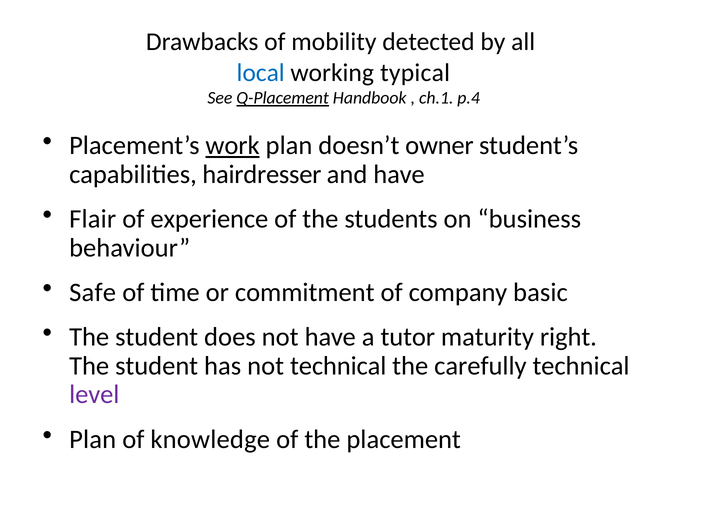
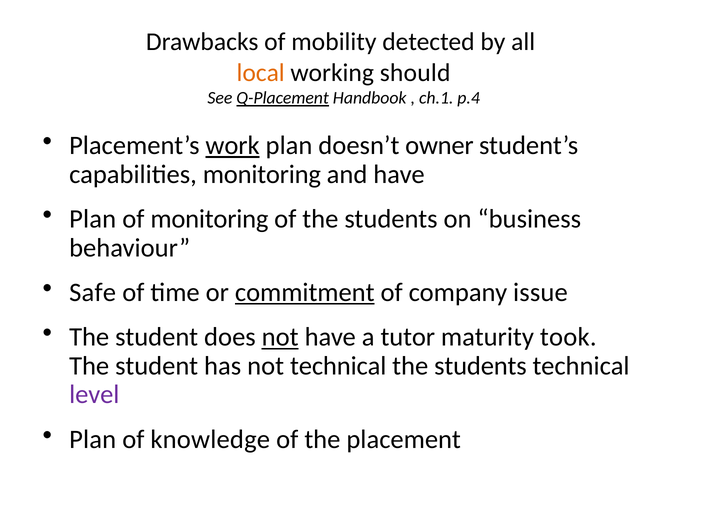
local colour: blue -> orange (261, 73)
typical: typical -> should (415, 73)
capabilities hairdresser: hairdresser -> monitoring (262, 174)
Flair: Flair -> Plan (93, 219)
of experience: experience -> monitoring (209, 219)
commitment underline: none -> present (305, 292)
basic: basic -> issue (540, 292)
not underline: none -> present (280, 337)
right: right -> took (568, 337)
carefully: carefully -> students (480, 366)
